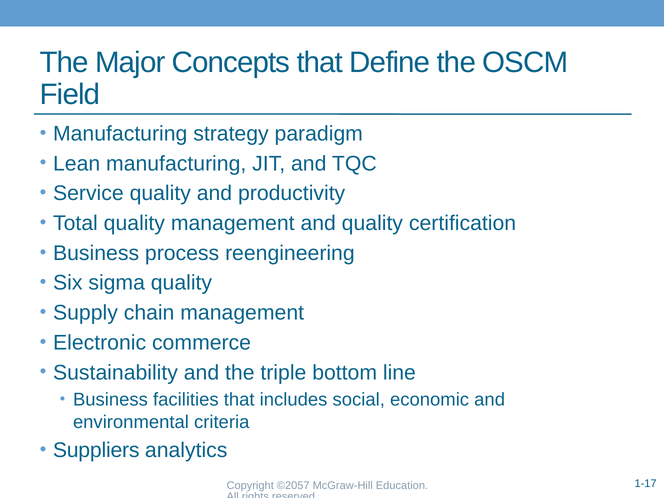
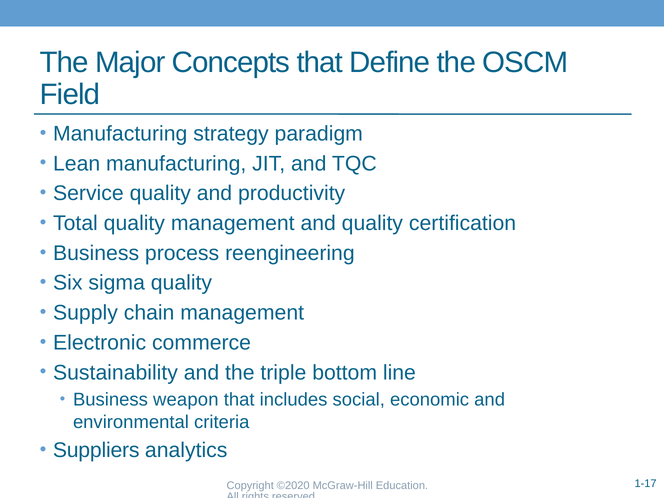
facilities: facilities -> weapon (186, 400)
©2057: ©2057 -> ©2020 (293, 485)
